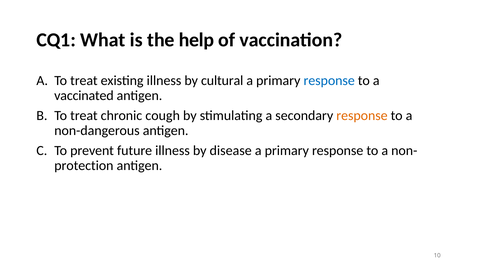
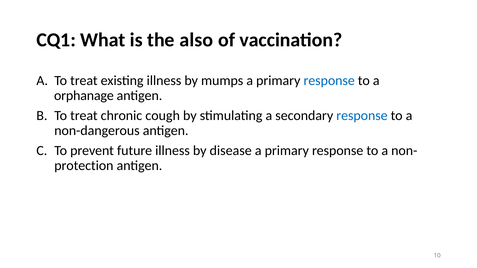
help: help -> also (196, 40)
cultural: cultural -> mumps (222, 81)
vaccinated: vaccinated -> orphanage (84, 96)
response colour: orange -> blue (362, 116)
